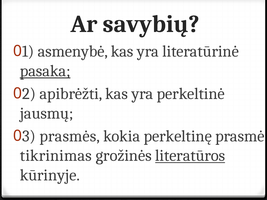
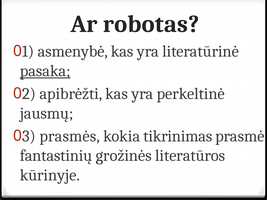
savybių: savybių -> robotas (151, 24)
perkeltinę: perkeltinę -> tikrinimas (178, 136)
tikrinimas: tikrinimas -> fantastinių (56, 156)
literatūros underline: present -> none (190, 156)
